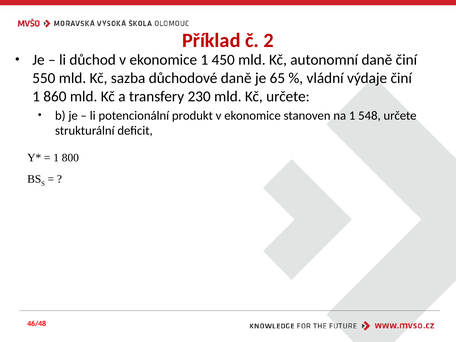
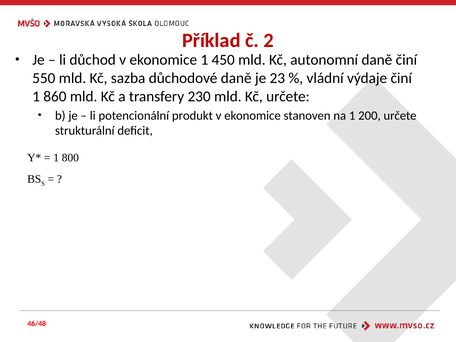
65: 65 -> 23 (277, 78)
548: 548 -> 200 (369, 116)
